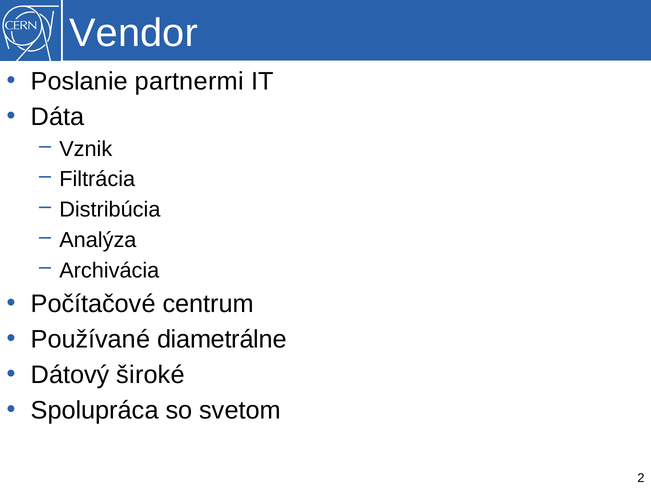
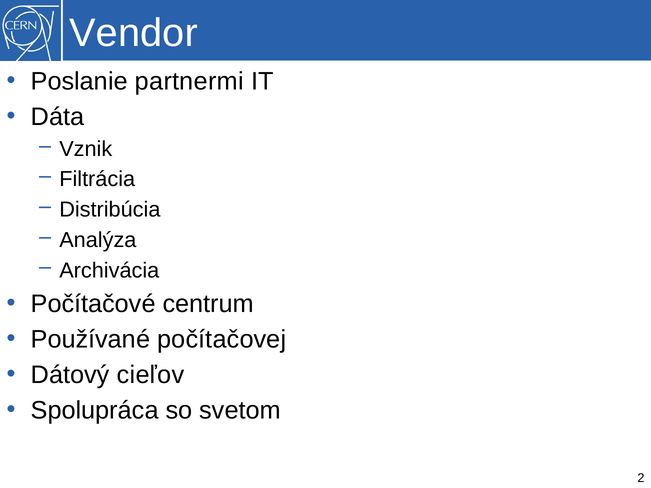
diametrálne: diametrálne -> počítačovej (222, 340)
široké: široké -> cieľov (151, 375)
